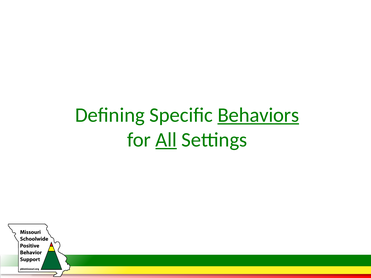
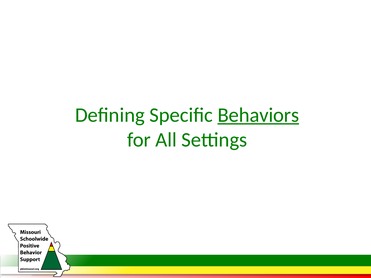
All underline: present -> none (166, 140)
